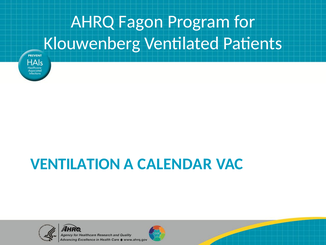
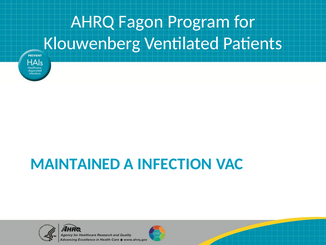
VENTILATION: VENTILATION -> MAINTAINED (75, 164)
CALENDAR: CALENDAR -> INFECTION (175, 164)
